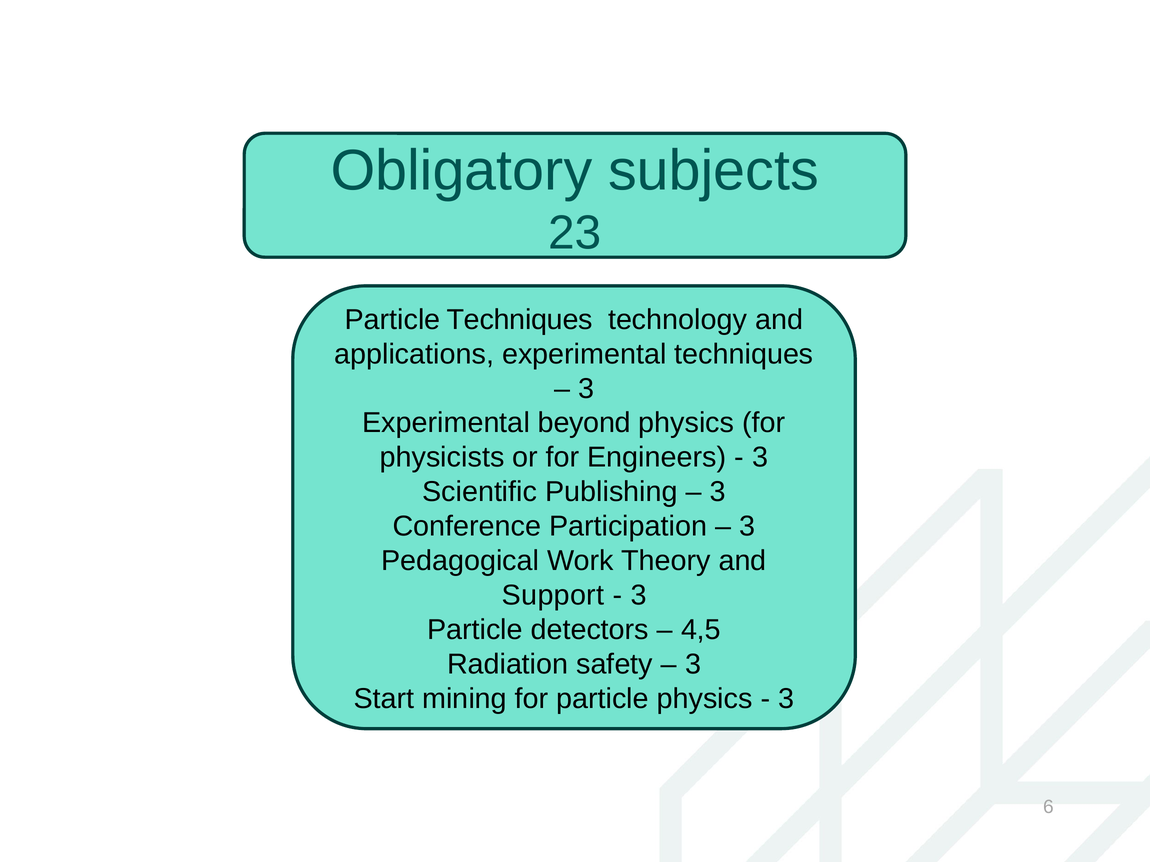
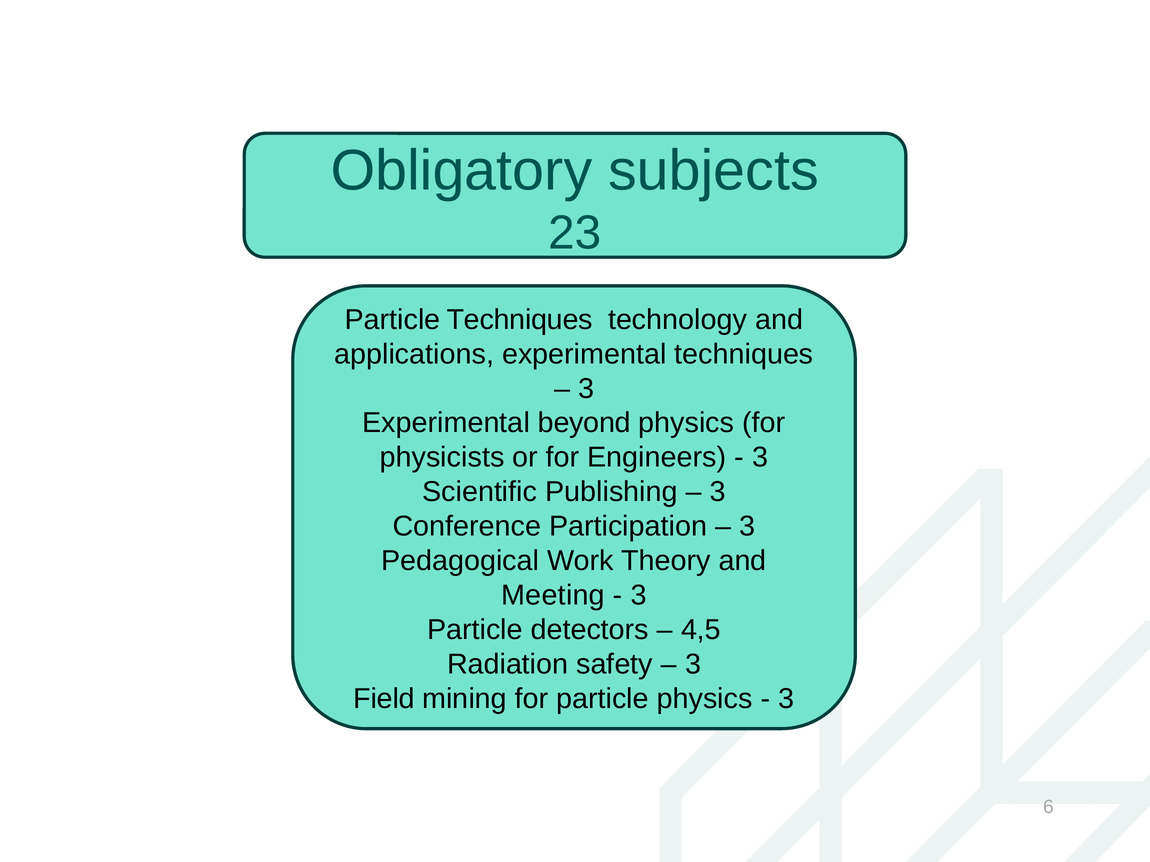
Support: Support -> Meeting (553, 596)
Start: Start -> Field (384, 699)
